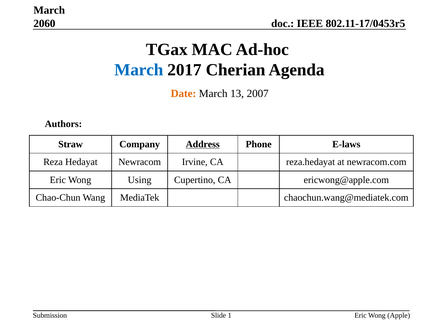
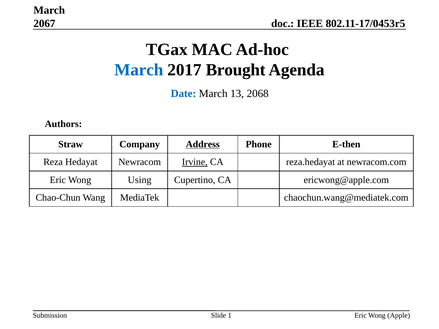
2060: 2060 -> 2067 (44, 23)
Cherian: Cherian -> Brought (236, 70)
Date colour: orange -> blue (183, 94)
2007: 2007 -> 2068 (258, 94)
E-laws: E-laws -> E-then (346, 144)
Irvine underline: none -> present (195, 162)
